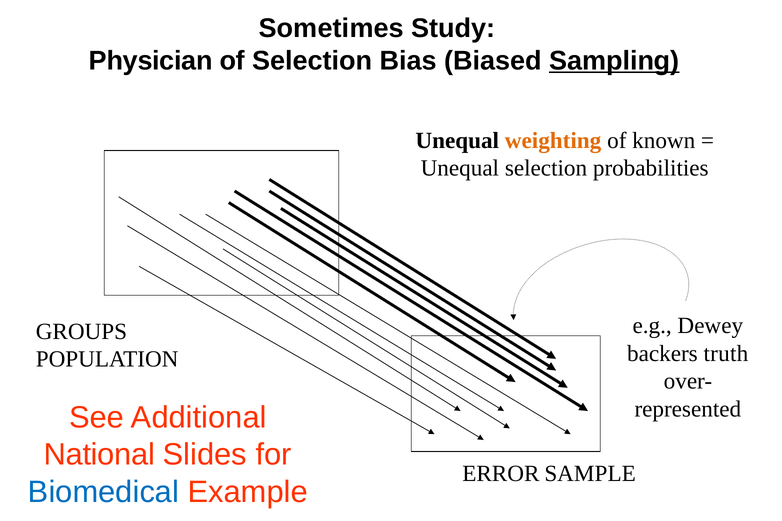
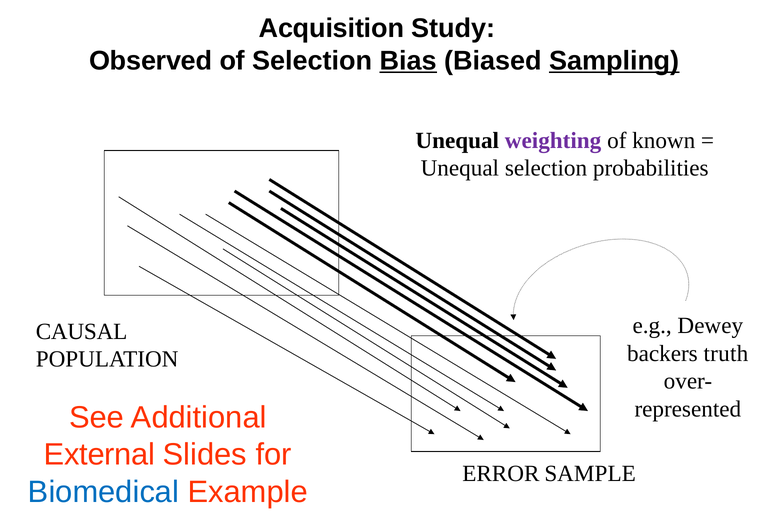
Sometimes: Sometimes -> Acquisition (331, 28)
Physician: Physician -> Observed (151, 61)
Bias underline: none -> present (408, 61)
weighting colour: orange -> purple (553, 141)
GROUPS: GROUPS -> CAUSAL (82, 332)
National: National -> External (99, 455)
